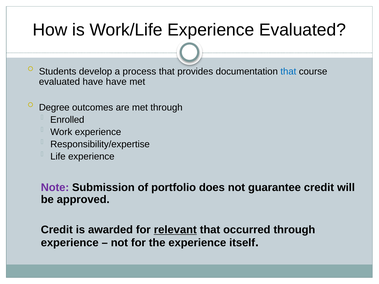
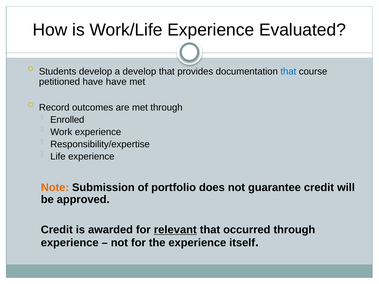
a process: process -> develop (139, 72)
evaluated: evaluated -> petitioned (59, 82)
Degree: Degree -> Record (54, 107)
Note colour: purple -> orange (55, 188)
